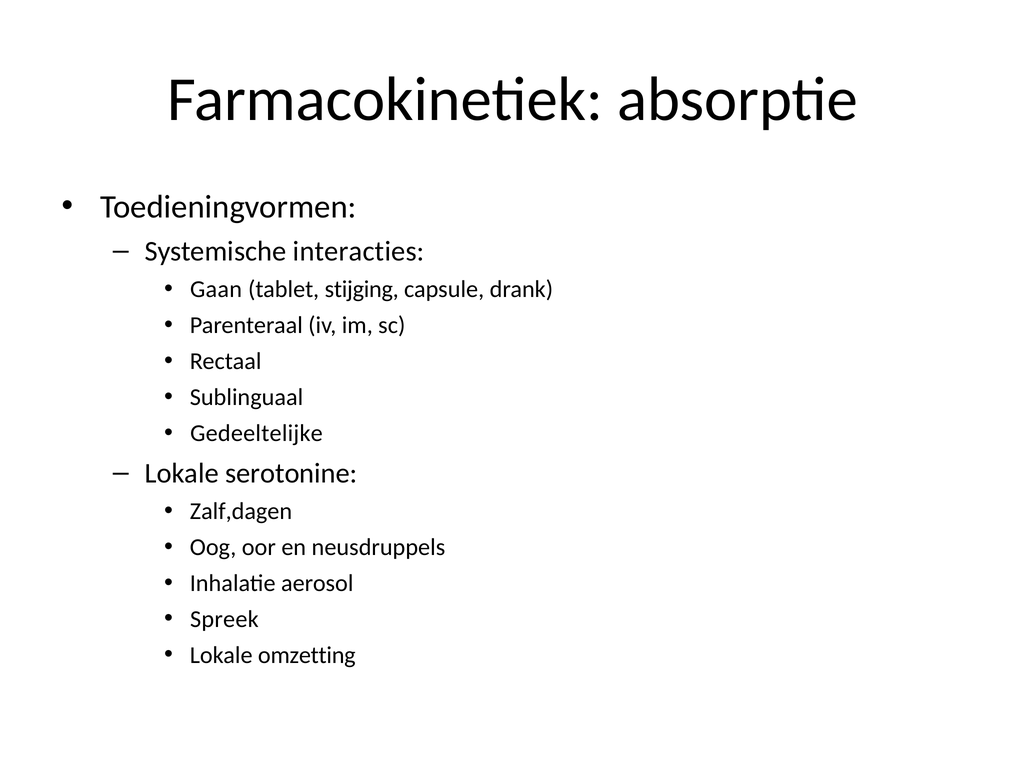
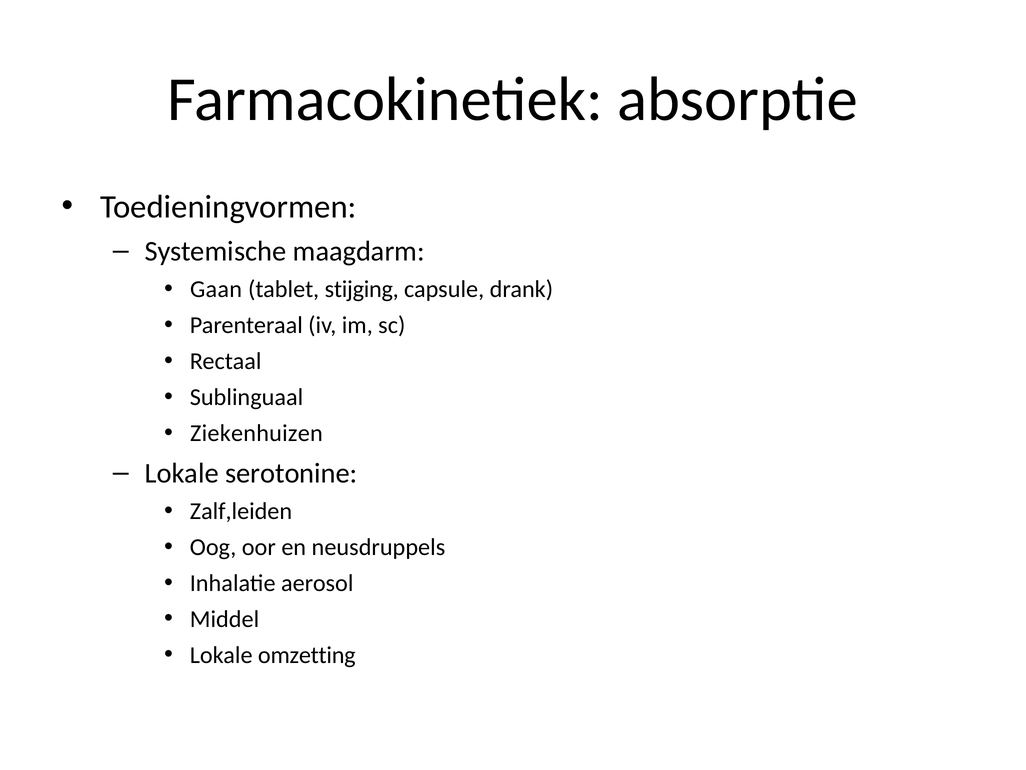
interacties: interacties -> maagdarm (359, 251)
Gedeeltelijke: Gedeeltelijke -> Ziekenhuizen (256, 433)
Zalf,dagen: Zalf,dagen -> Zalf,leiden (241, 511)
Spreek: Spreek -> Middel (224, 619)
